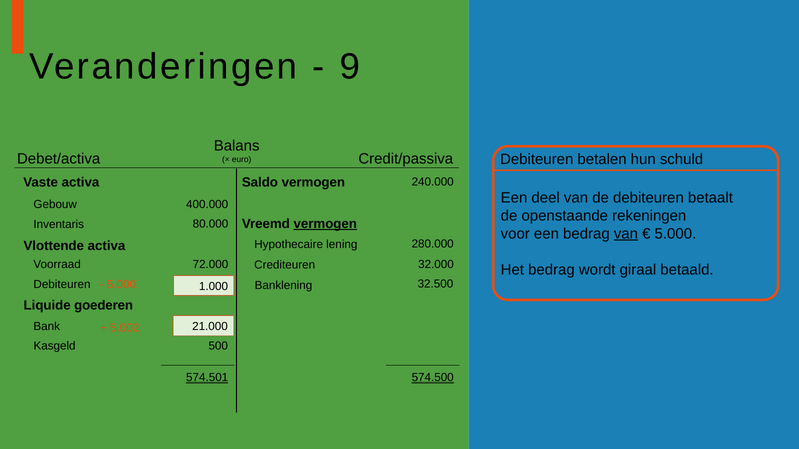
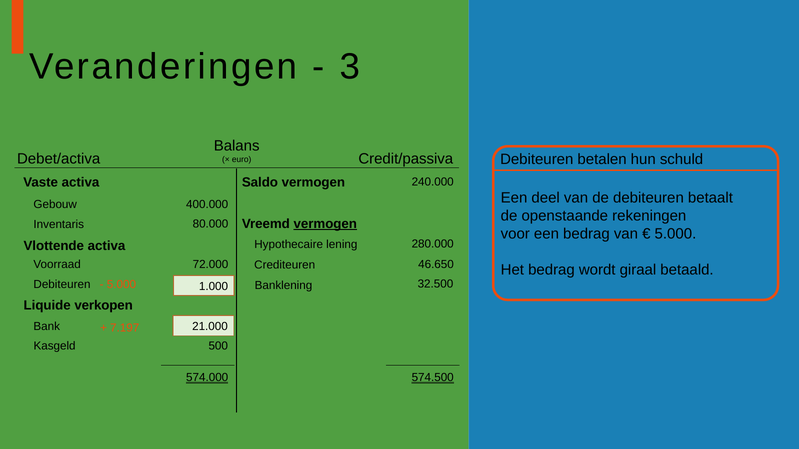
9: 9 -> 3 (350, 67)
van underline: present -> none (626, 234)
32.000: 32.000 -> 46.650 (436, 265)
goederen: goederen -> verkopen (104, 306)
5.002: 5.002 -> 7.197 (125, 328)
574.501: 574.501 -> 574.000 (207, 378)
